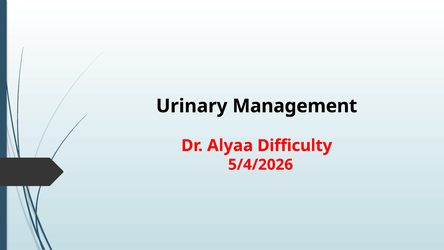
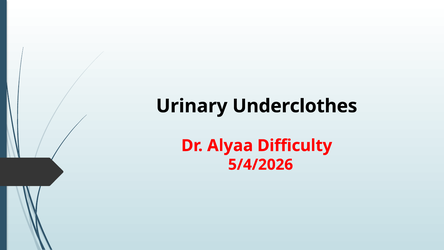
Management: Management -> Underclothes (295, 106)
